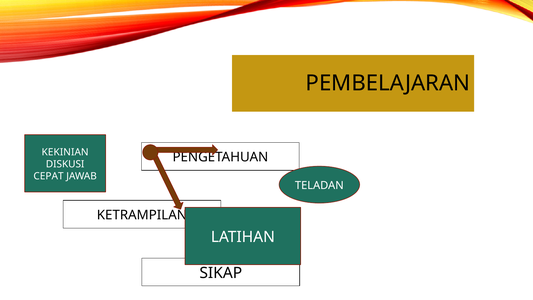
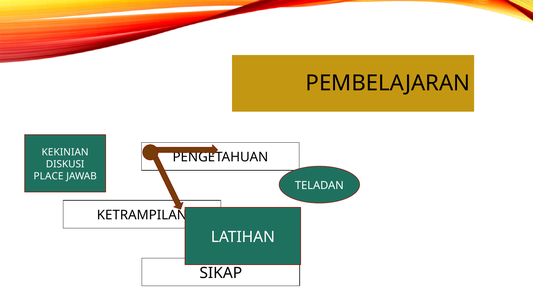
CEPAT: CEPAT -> PLACE (49, 176)
